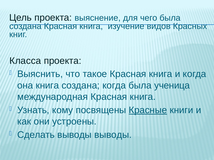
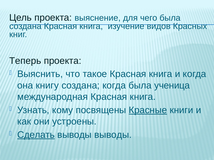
Класса: Класса -> Теперь (25, 61)
она книга: книга -> книгу (47, 86)
Сделать underline: none -> present (36, 135)
